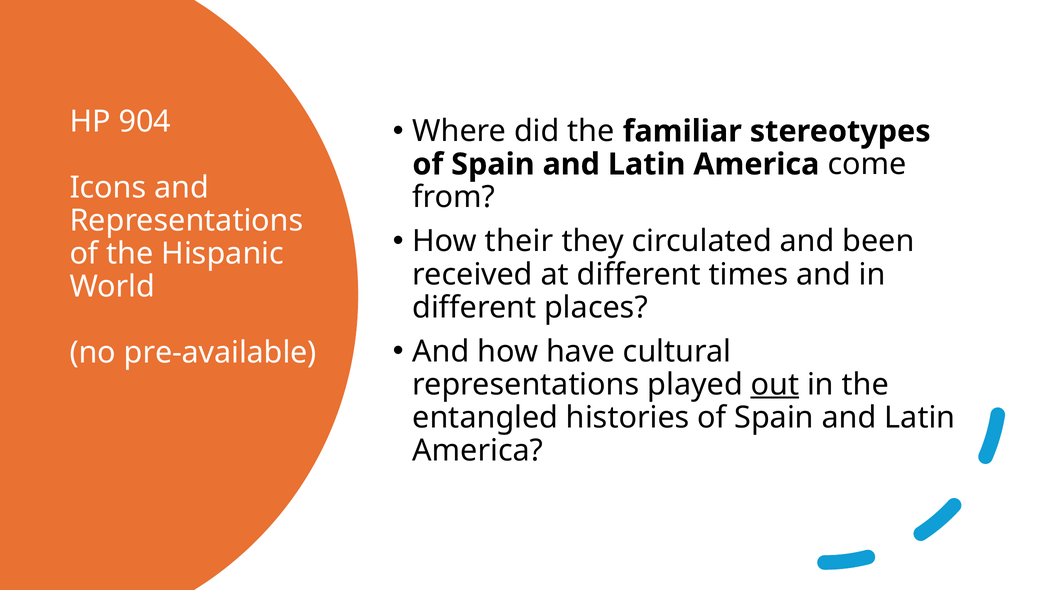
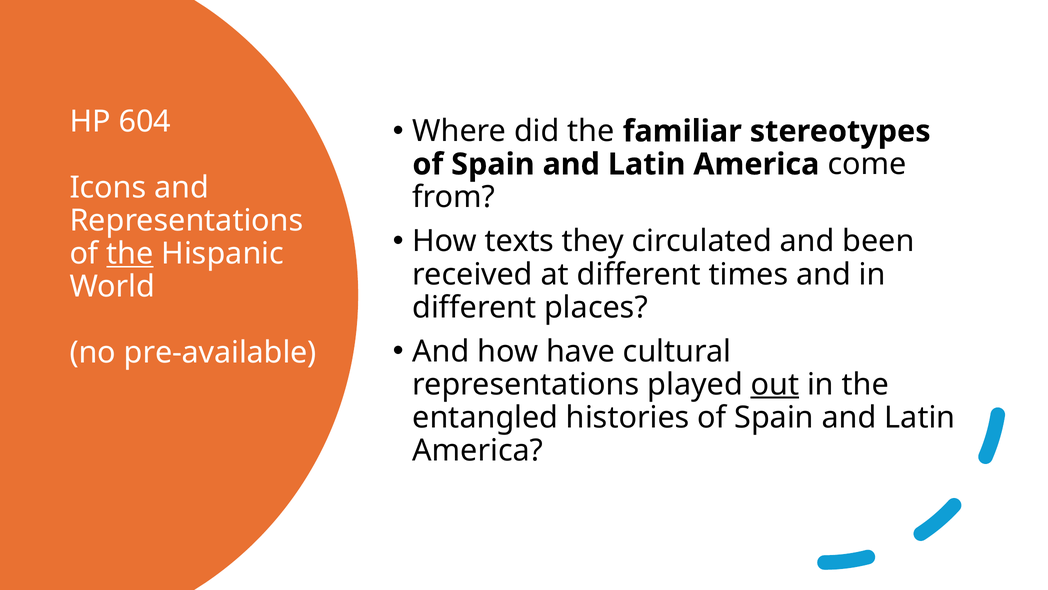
904: 904 -> 604 (145, 121)
their: their -> texts (519, 241)
the underline: none -> present (130, 253)
